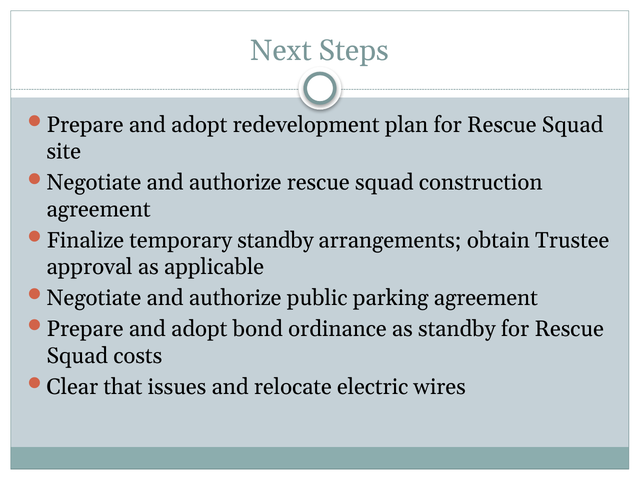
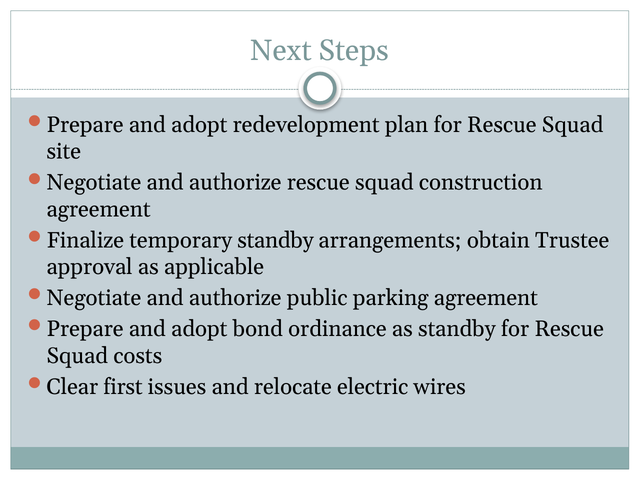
that: that -> first (123, 387)
